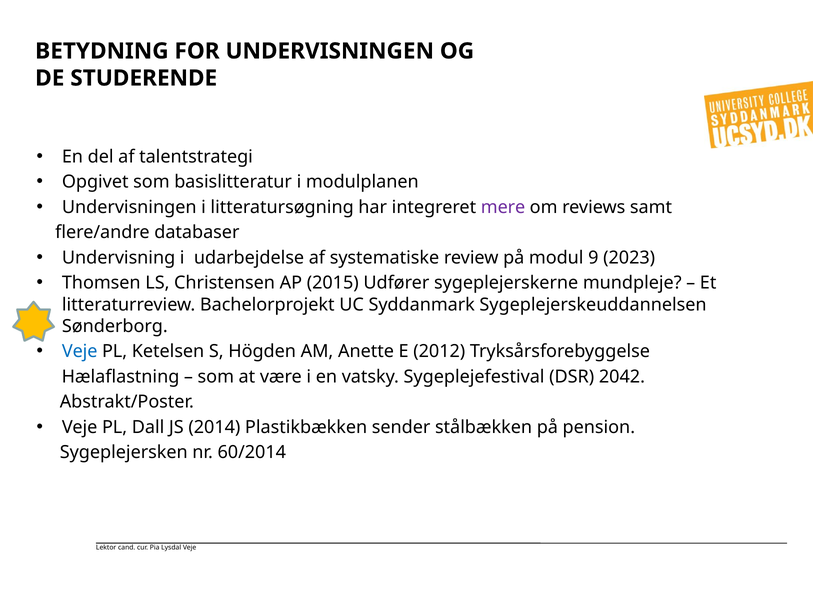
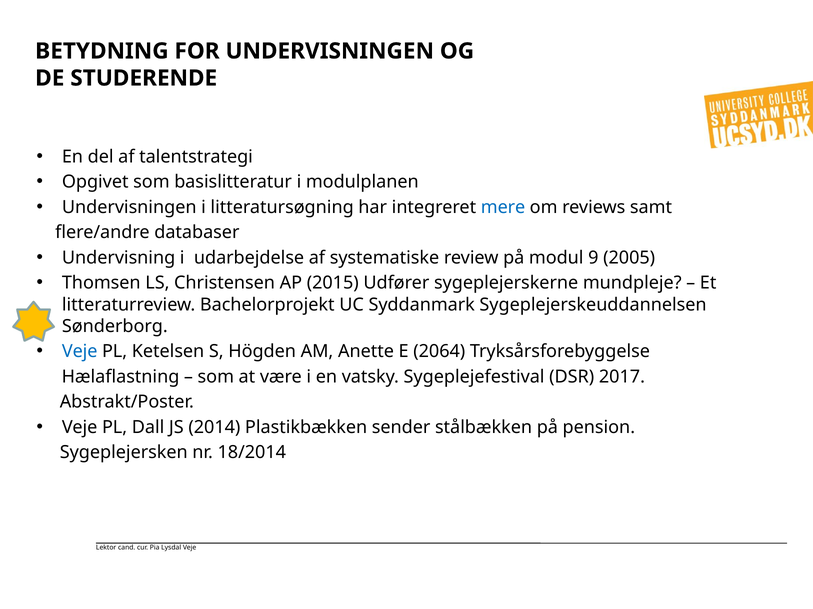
mere colour: purple -> blue (503, 207)
2023: 2023 -> 2005 (629, 258)
2012: 2012 -> 2064 (439, 352)
2042: 2042 -> 2017 (622, 377)
60/2014: 60/2014 -> 18/2014 (252, 453)
